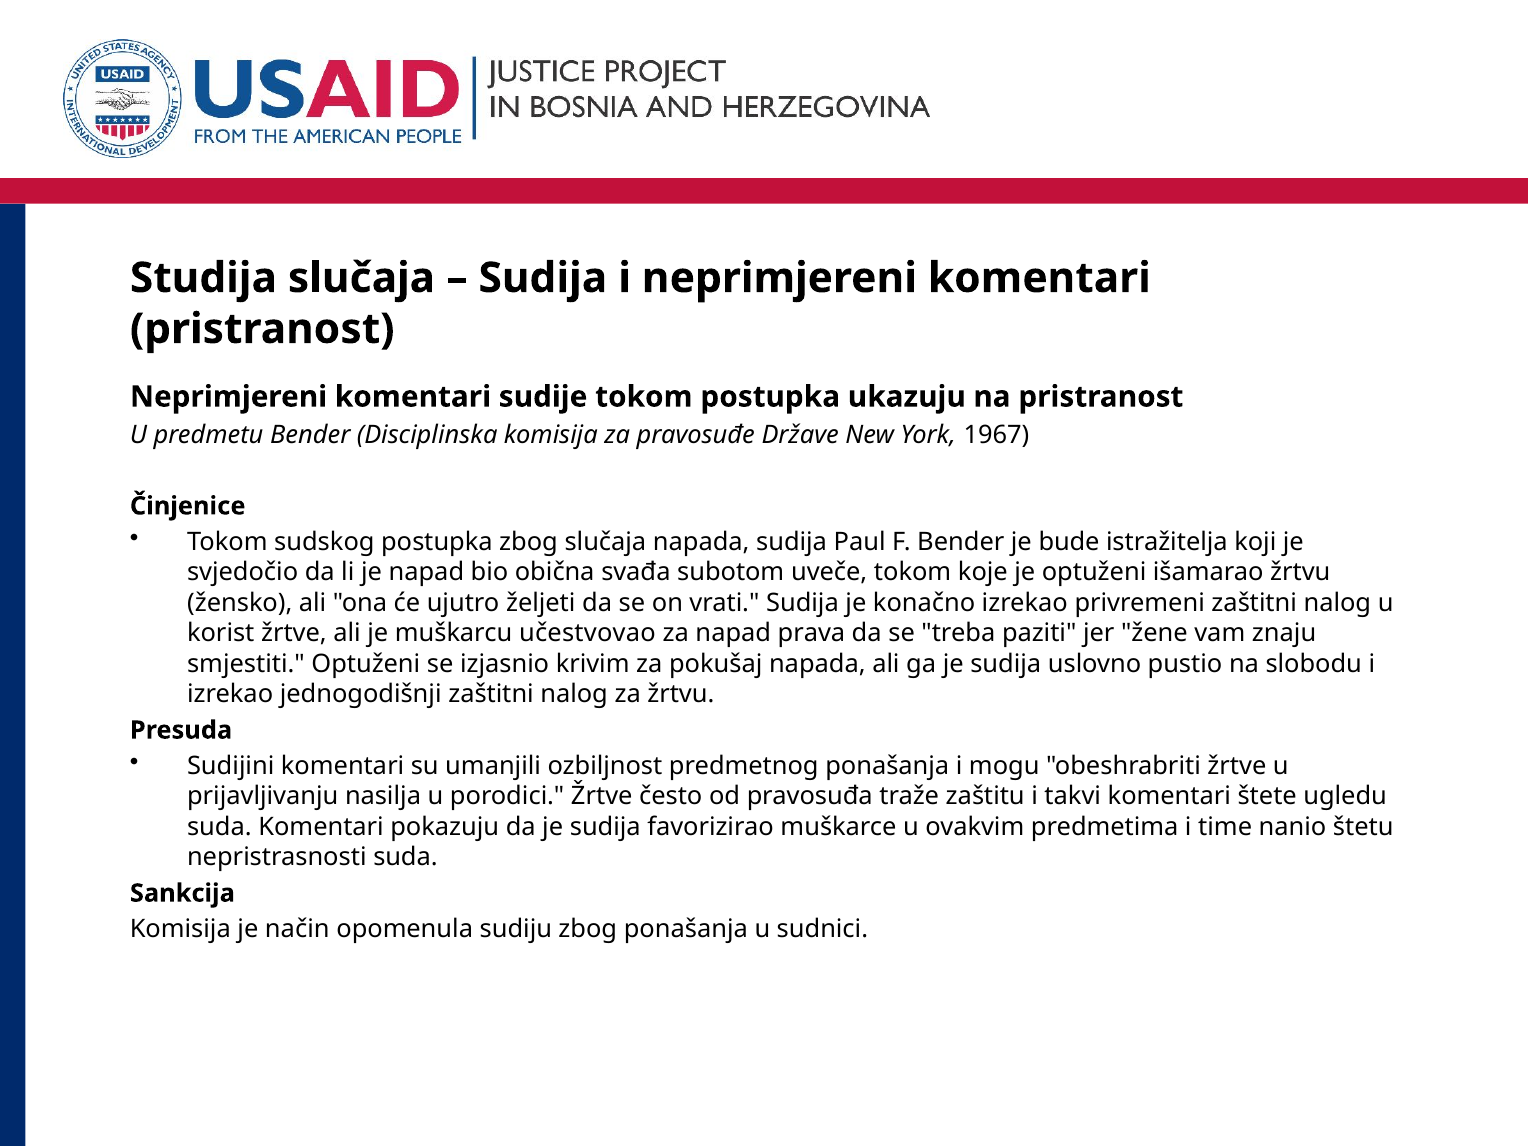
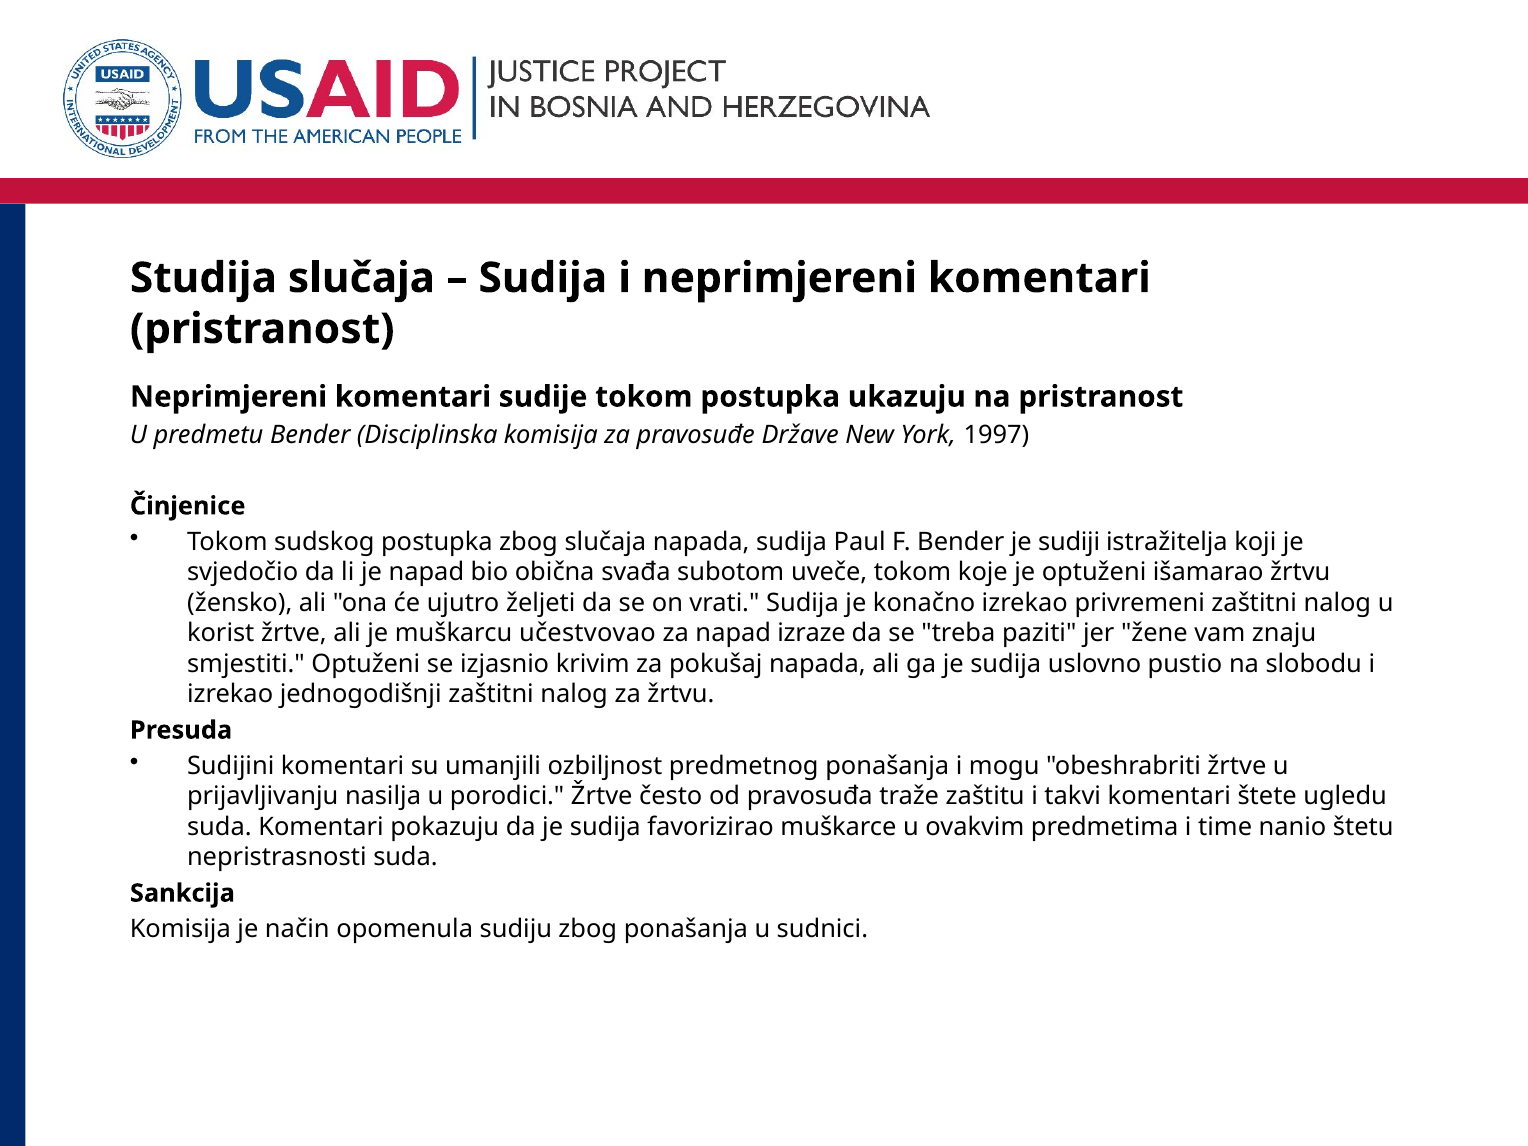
1967: 1967 -> 1997 (997, 435)
bude: bude -> sudiji (1069, 542)
prava: prava -> izraze (812, 633)
